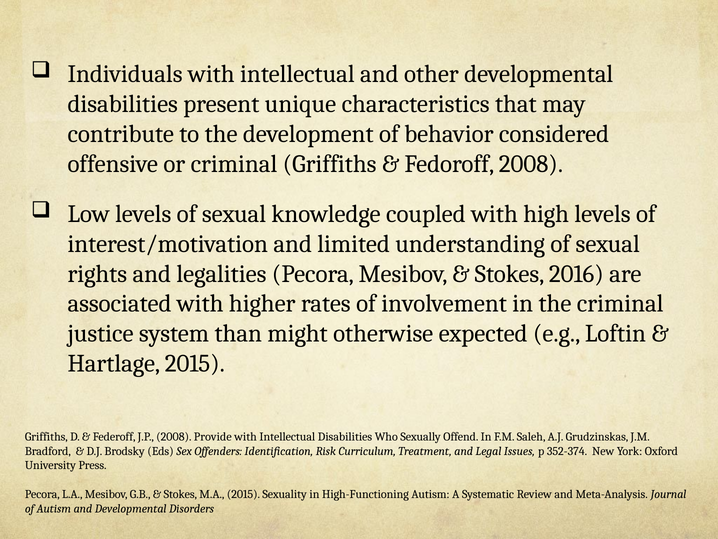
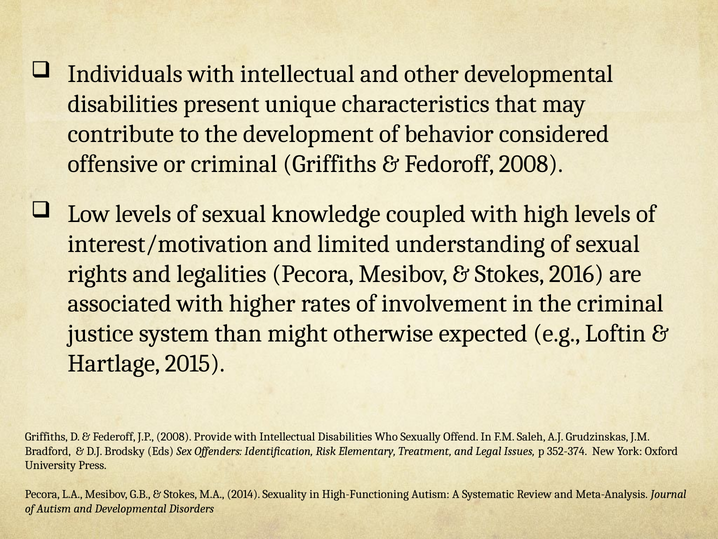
Curriculum: Curriculum -> Elementary (367, 451)
M.A 2015: 2015 -> 2014 (243, 494)
